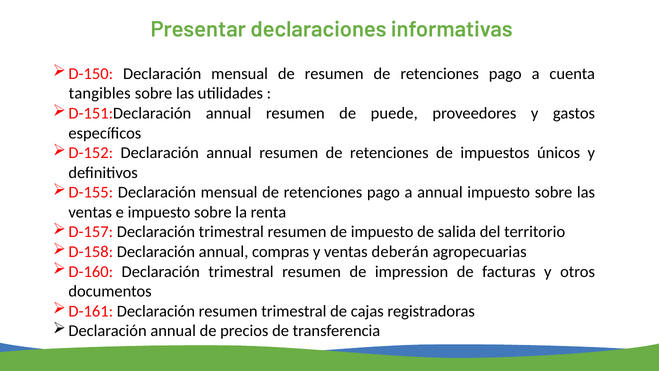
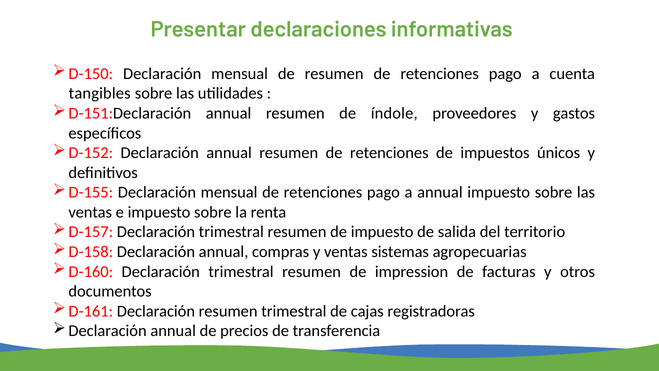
puede: puede -> índole (394, 113)
deberán: deberán -> sistemas (400, 252)
